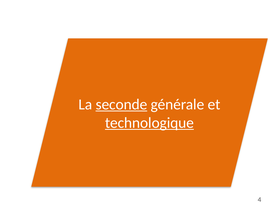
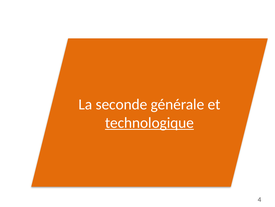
seconde underline: present -> none (121, 104)
